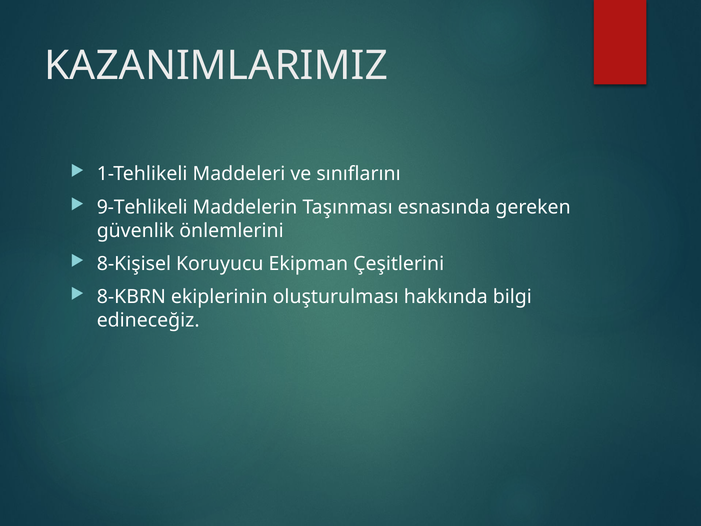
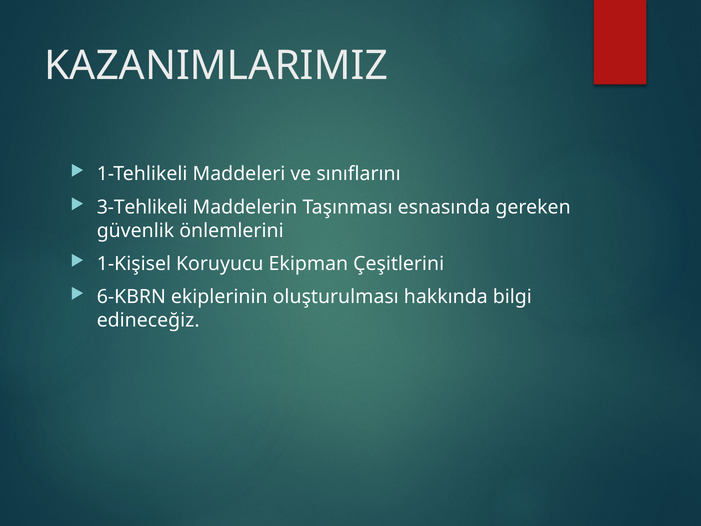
9-Tehlikeli: 9-Tehlikeli -> 3-Tehlikeli (142, 207)
8-Kişisel: 8-Kişisel -> 1-Kişisel (134, 264)
8-KBRN: 8-KBRN -> 6-KBRN (131, 297)
